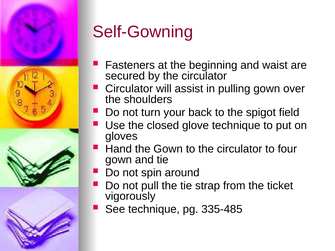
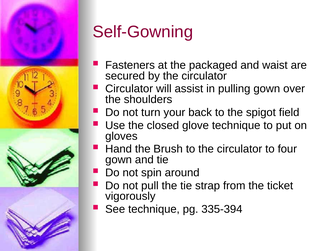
beginning: beginning -> packaged (213, 65)
the Gown: Gown -> Brush (168, 149)
335-485: 335-485 -> 335-394 (222, 209)
